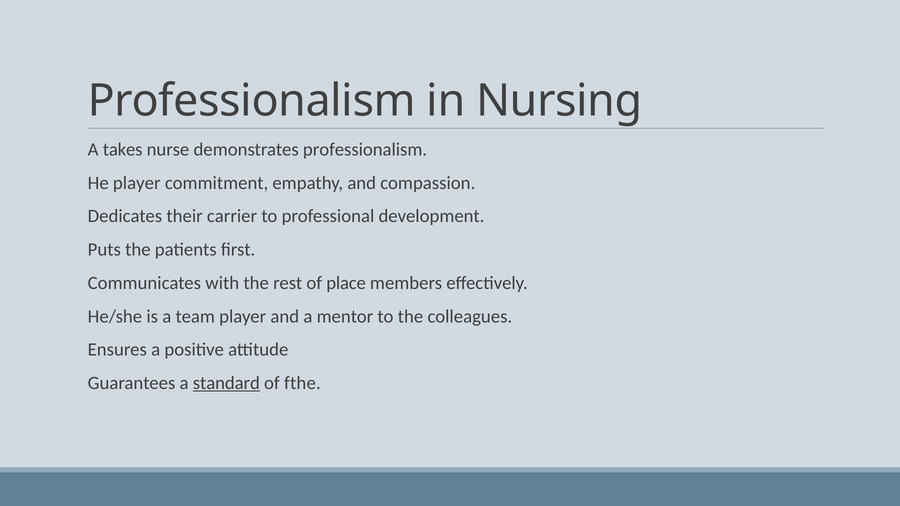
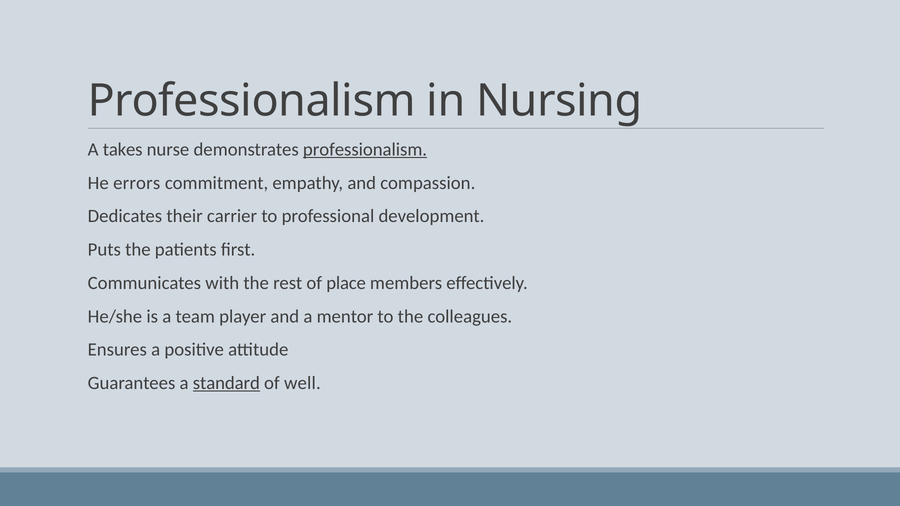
professionalism underline: none -> present (365, 150)
He player: player -> errors (137, 183)
fthe: fthe -> well (302, 383)
